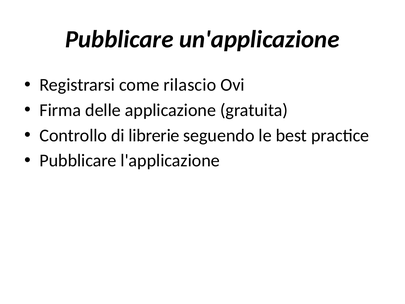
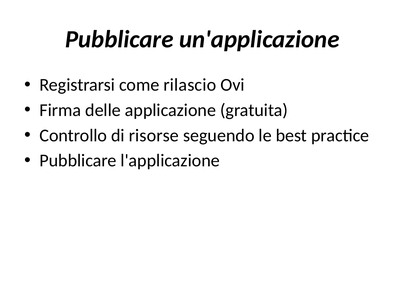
librerie: librerie -> risorse (154, 135)
